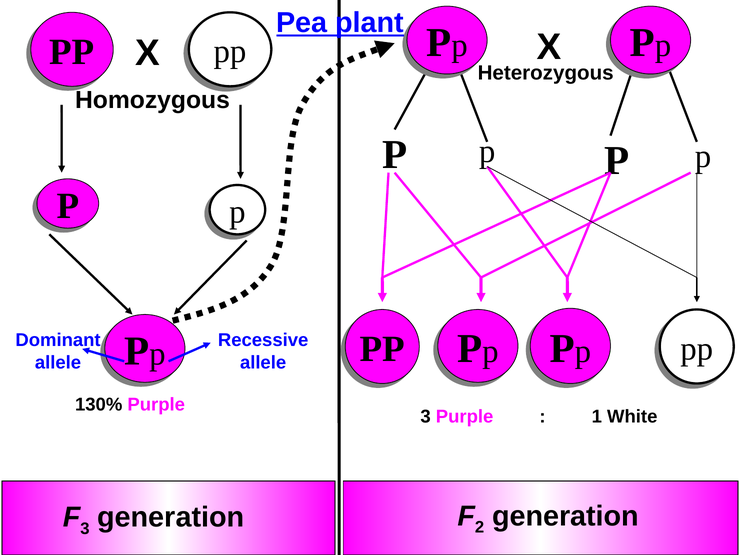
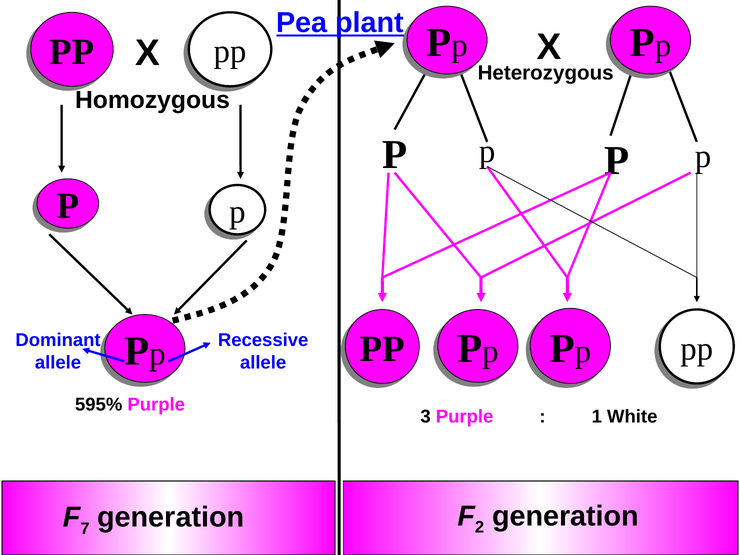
130%: 130% -> 595% (99, 405)
3: 3 -> 7 (85, 529)
